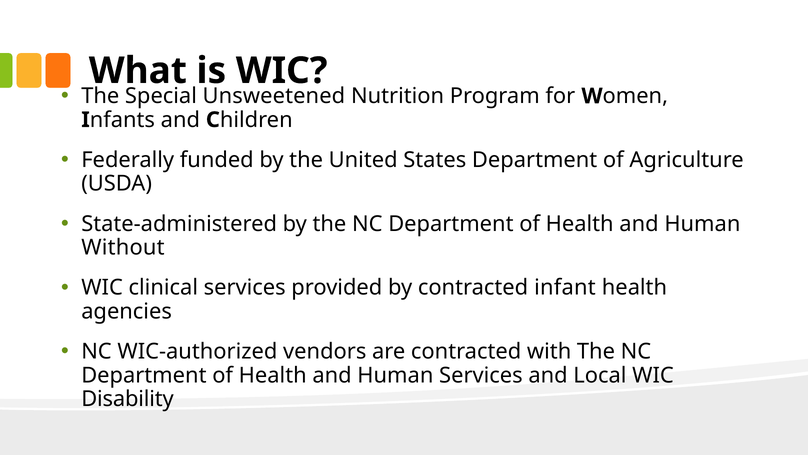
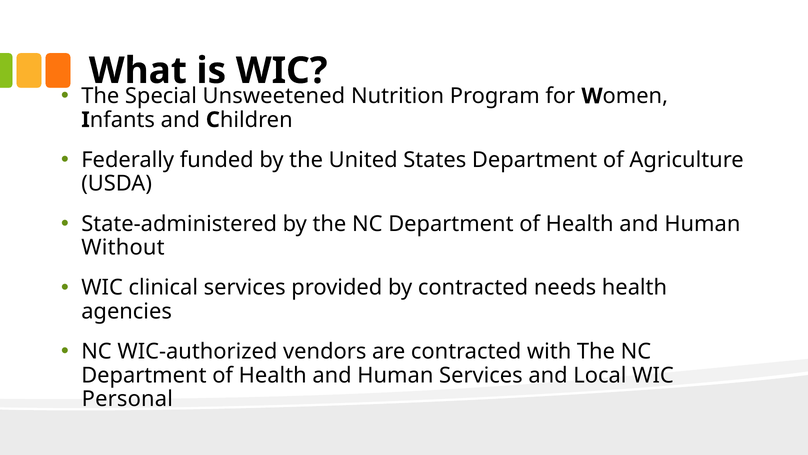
infant: infant -> needs (565, 287)
Disability: Disability -> Personal (127, 399)
